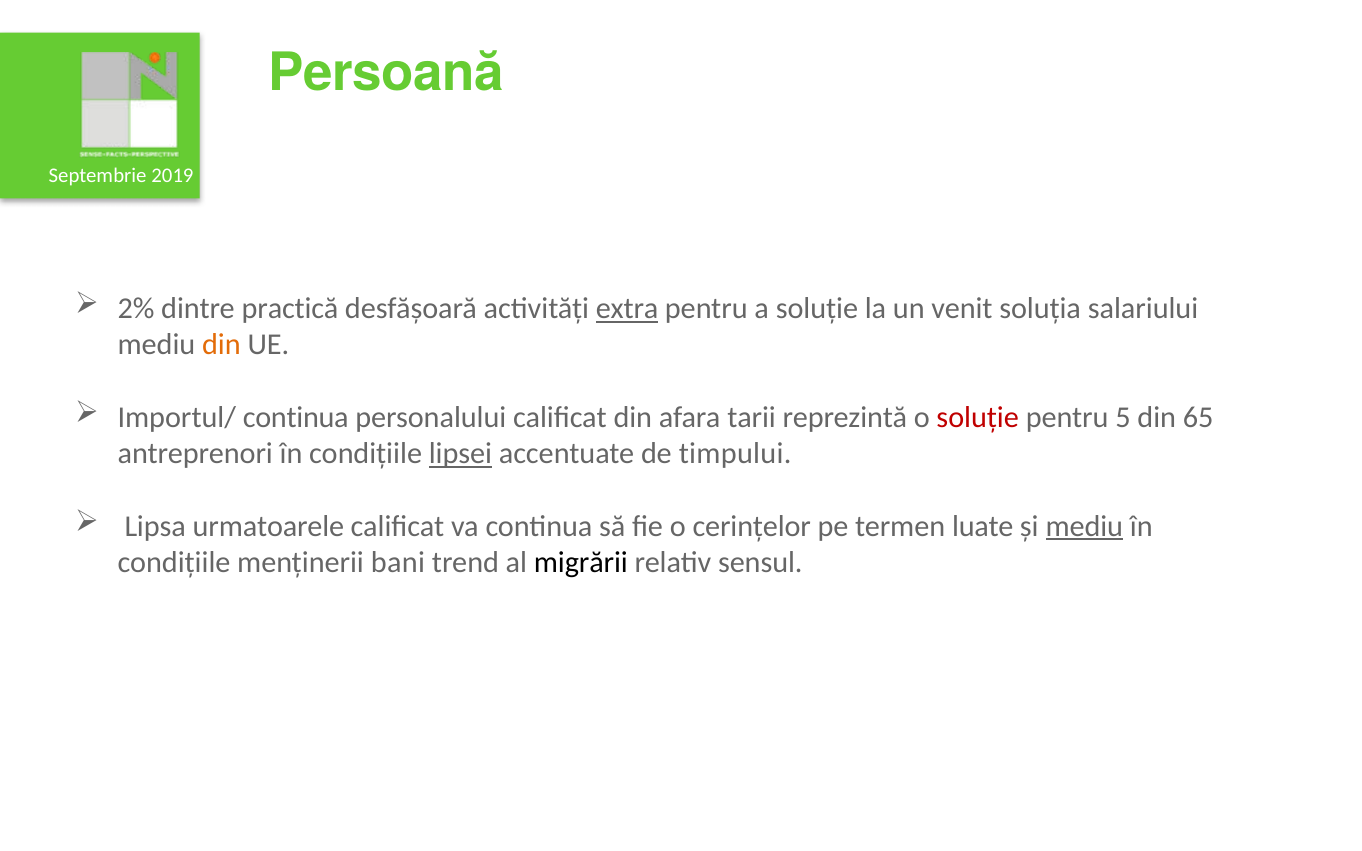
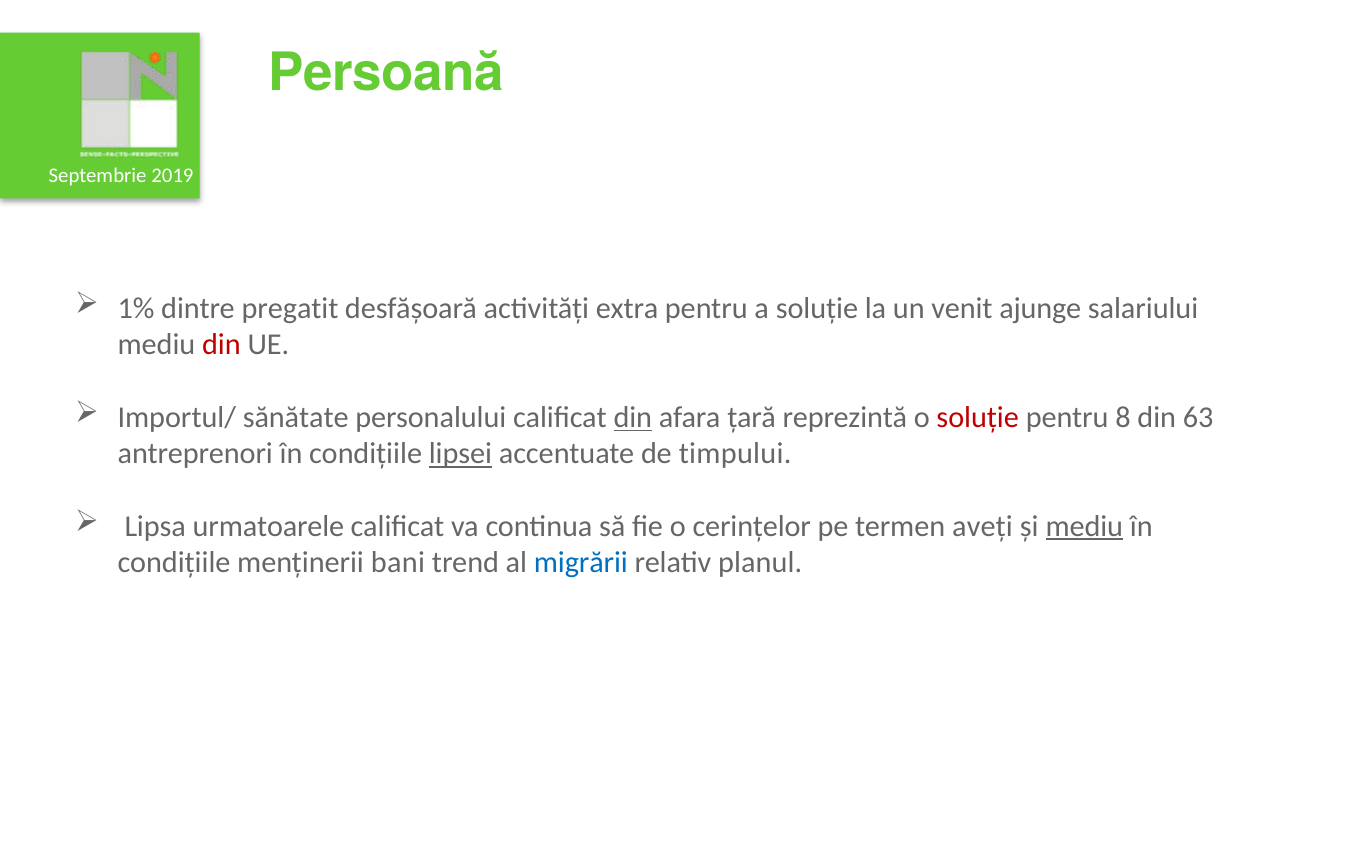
2%: 2% -> 1% (136, 309)
practică: practică -> pregatit (290, 309)
extra underline: present -> none (627, 309)
soluția: soluția -> ajunge (1040, 309)
din colour: orange -> red (221, 345)
Importul/ continua: continua -> sănătate (296, 418)
din underline: none -> present (633, 418)
tarii: tarii -> țară (752, 418)
5: 5 -> 8 (1123, 418)
65: 65 -> 63 (1198, 418)
luate: luate -> aveți (983, 527)
migrării colour: black -> blue (581, 563)
sensul: sensul -> planul (760, 563)
